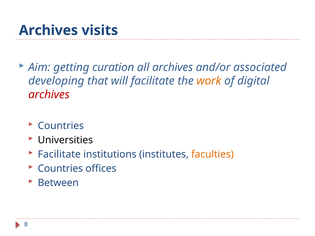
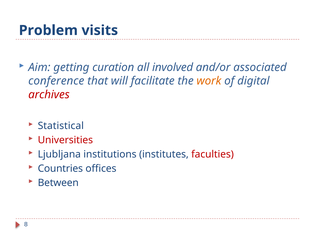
Archives: Archives -> Problem (48, 30)
all archives: archives -> involved (173, 67)
developing: developing -> conference (56, 81)
Countries: Countries -> Statistical (61, 126)
Universities colour: black -> red (65, 140)
Facilitate: Facilitate -> Ljubljana (59, 154)
faculties colour: orange -> red (213, 154)
